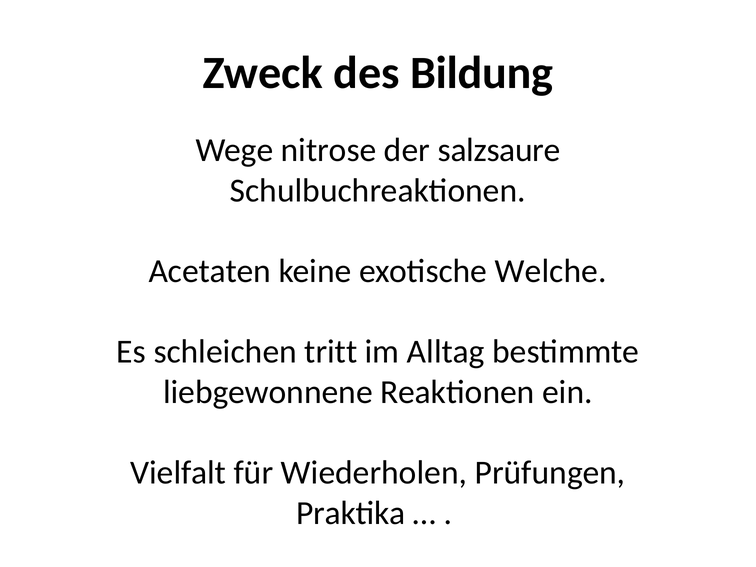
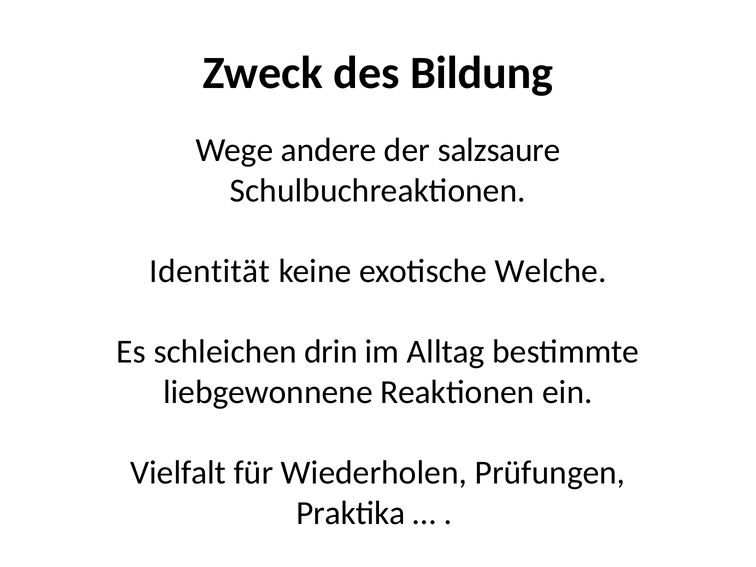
nitrose: nitrose -> andere (329, 150)
Acetaten: Acetaten -> Identität (210, 271)
tritt: tritt -> drin (331, 352)
